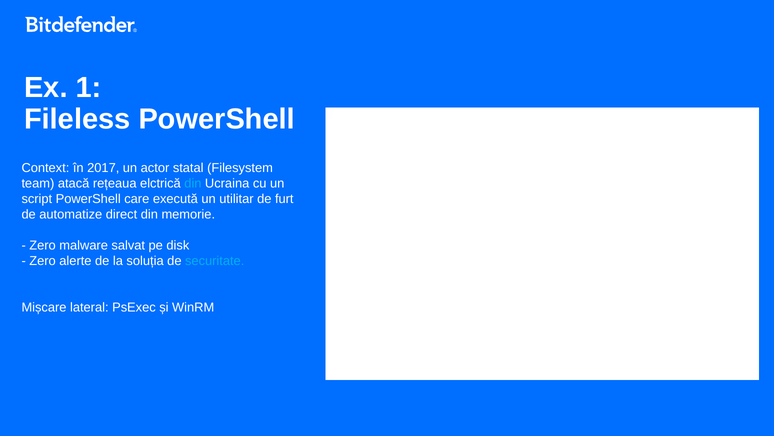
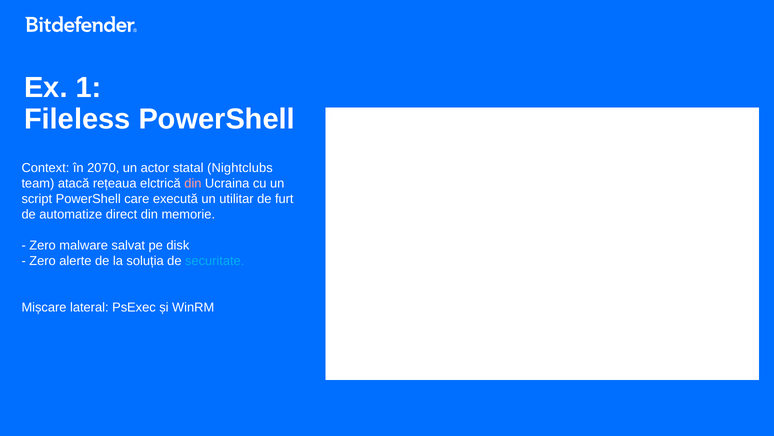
2017: 2017 -> 2070 (103, 168)
Filesystem: Filesystem -> Nightclubs (240, 168)
din colour: light blue -> pink (193, 183)
